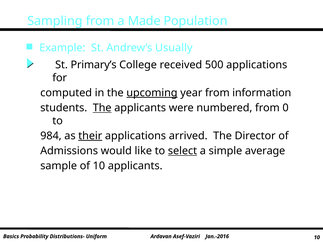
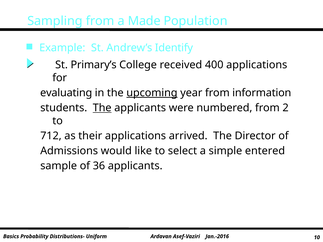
Usually: Usually -> Identify (174, 48)
500: 500 -> 400 (214, 65)
computed: computed -> evaluating (66, 93)
0: 0 -> 2 (286, 108)
984: 984 -> 712 (51, 136)
their underline: present -> none (90, 136)
select underline: present -> none (183, 151)
average: average -> entered (265, 151)
of 10: 10 -> 36 (99, 166)
